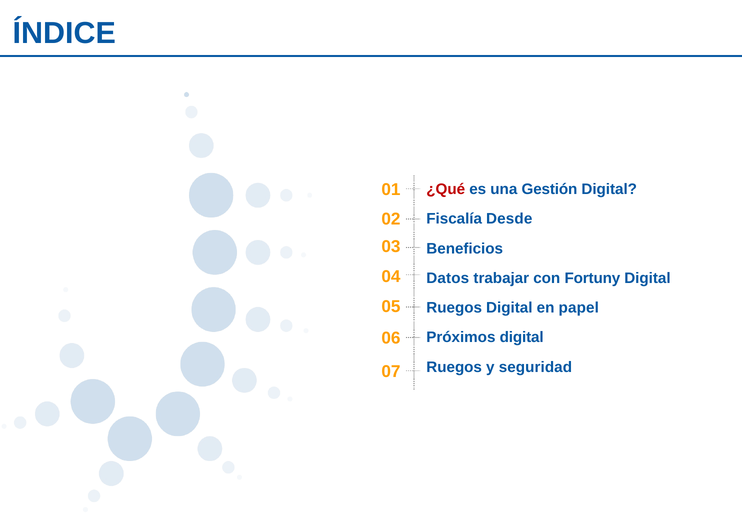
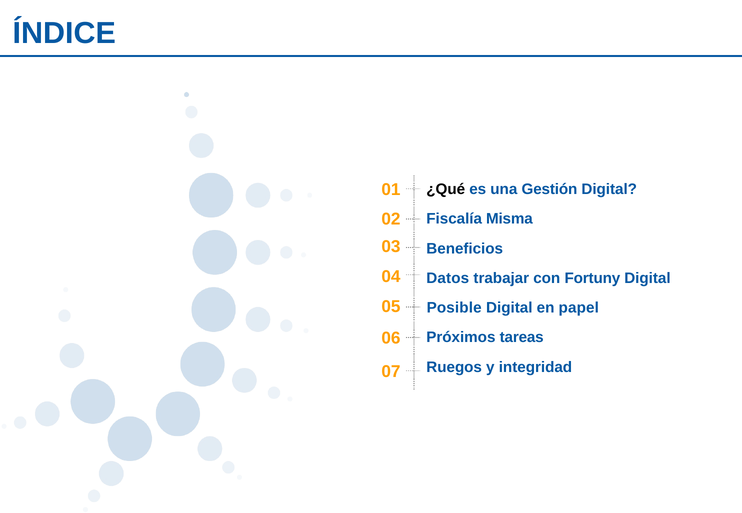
¿Qué colour: red -> black (446, 190)
Desde: Desde -> Misma (509, 219)
Ruegos: Ruegos -> Posible (454, 308)
Próximos digital: digital -> tareas (522, 338)
seguridad: seguridad -> integridad (535, 368)
